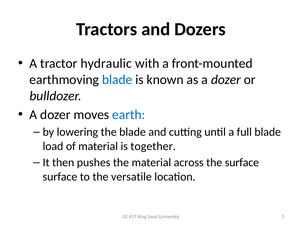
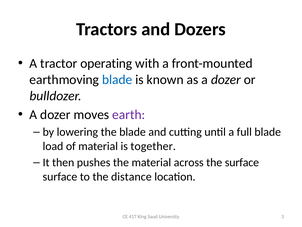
hydraulic: hydraulic -> operating (106, 63)
earth colour: blue -> purple (129, 114)
versatile: versatile -> distance (131, 176)
